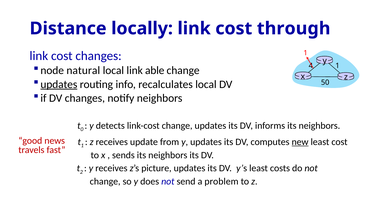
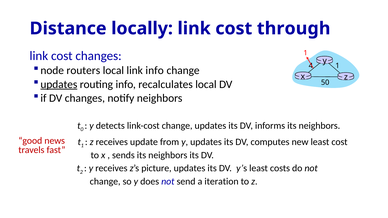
natural: natural -> routers (83, 71)
link able: able -> info (155, 71)
new underline: present -> none (300, 142)
problem: problem -> iteration (222, 182)
